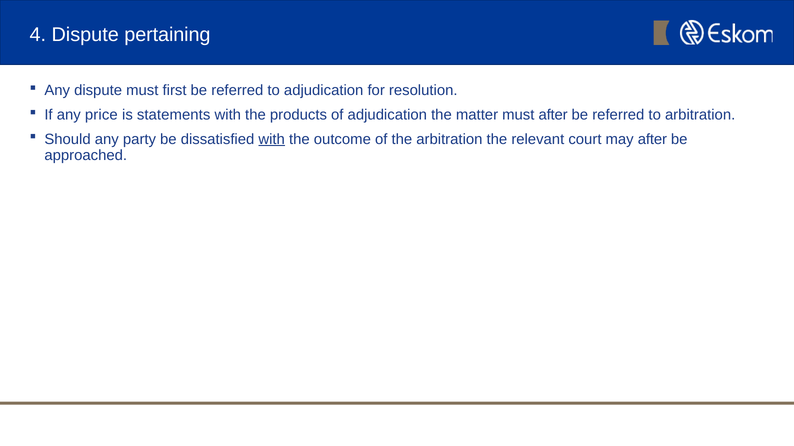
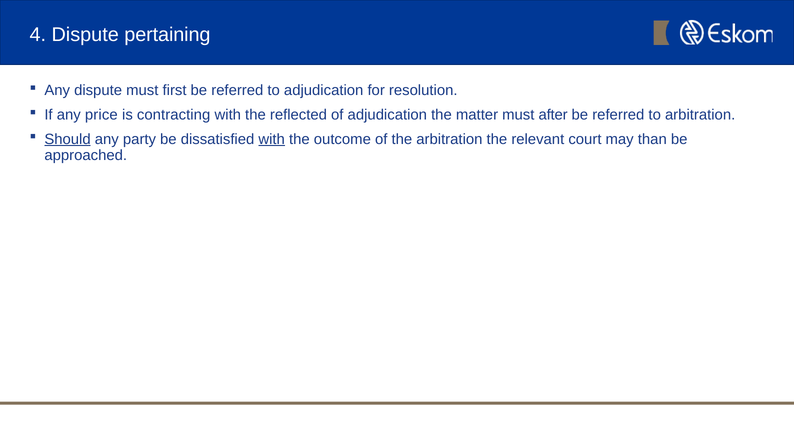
statements: statements -> contracting (174, 115)
products: products -> reflected (298, 115)
Should underline: none -> present (68, 139)
may after: after -> than (652, 139)
